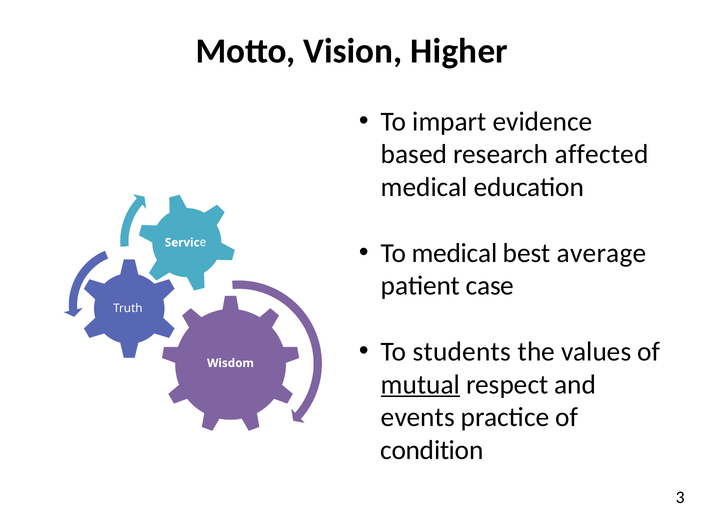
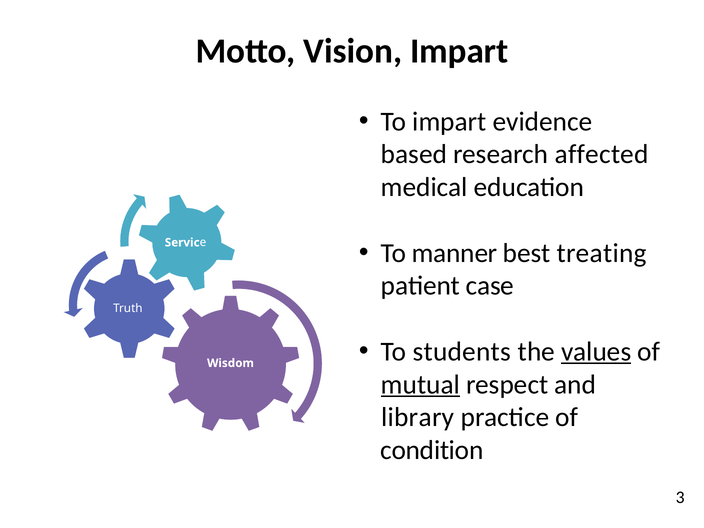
Vision Higher: Higher -> Impart (459, 51)
To medical: medical -> manner (455, 253)
average: average -> treating (602, 253)
values underline: none -> present (596, 352)
events: events -> library (418, 417)
